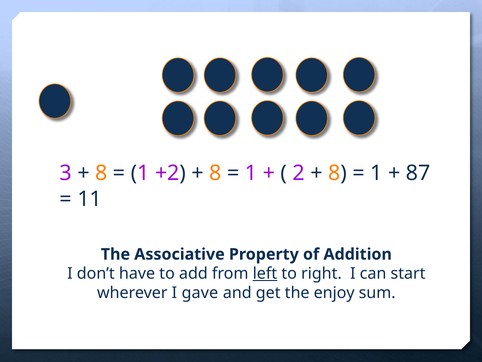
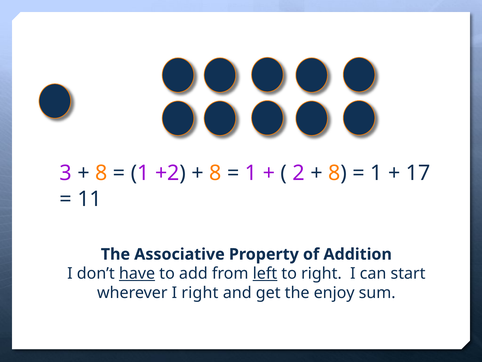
87: 87 -> 17 (418, 173)
have underline: none -> present (137, 273)
I gave: gave -> right (200, 293)
